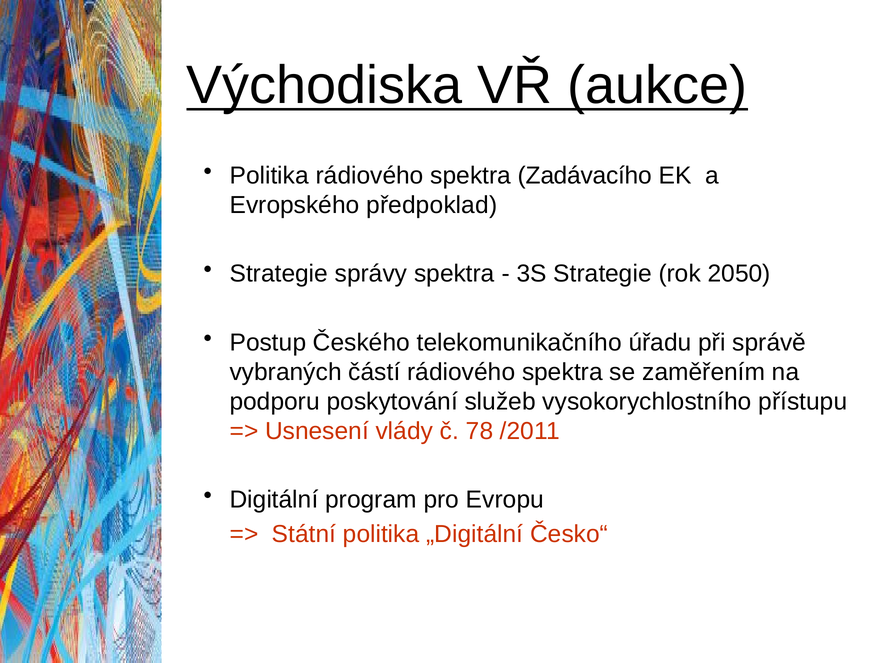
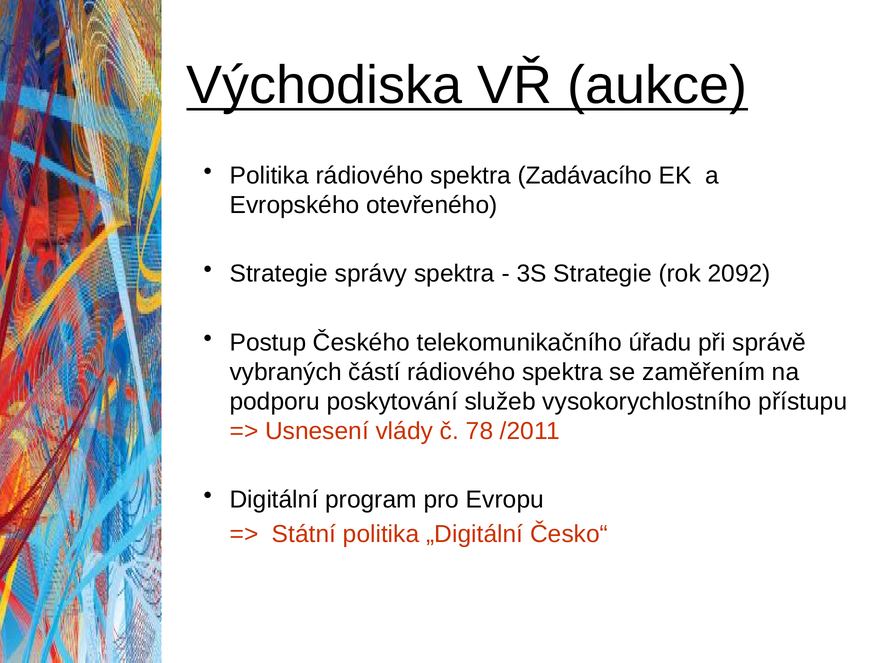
předpoklad: předpoklad -> otevřeného (432, 205)
2050: 2050 -> 2092 (739, 274)
